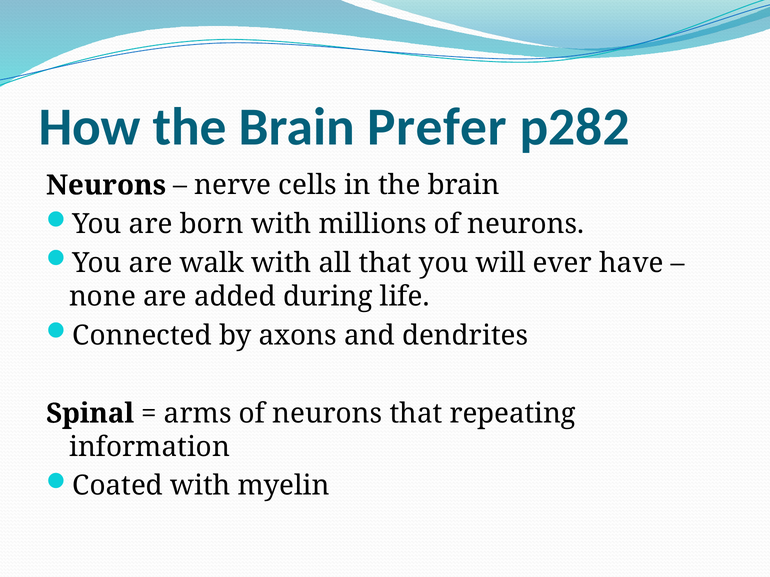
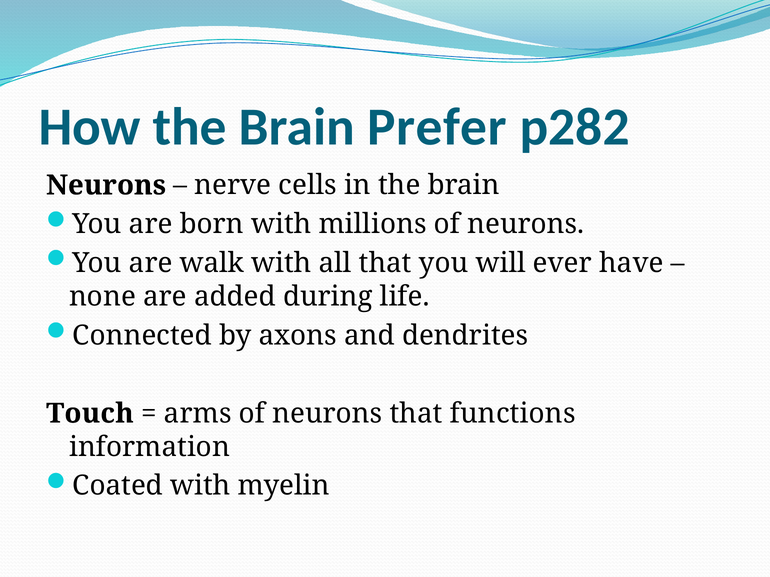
Spinal: Spinal -> Touch (90, 414)
repeating: repeating -> functions (513, 414)
